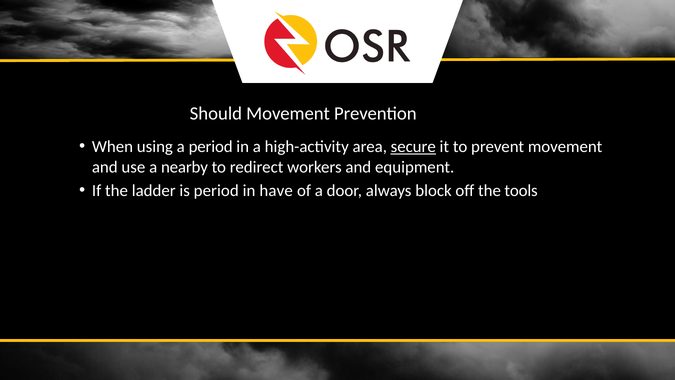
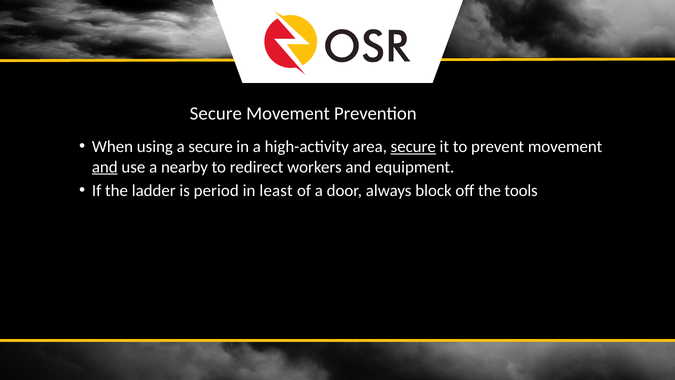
Should: Should -> Secure (216, 114)
a period: period -> secure (211, 147)
and underline: none -> present (105, 167)
have: have -> least (276, 190)
